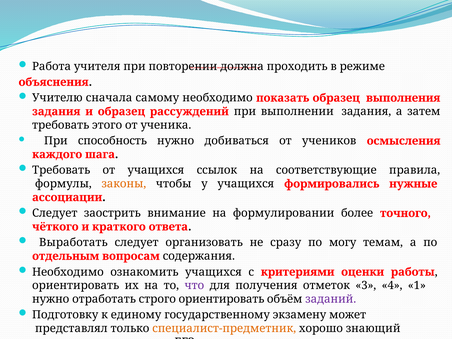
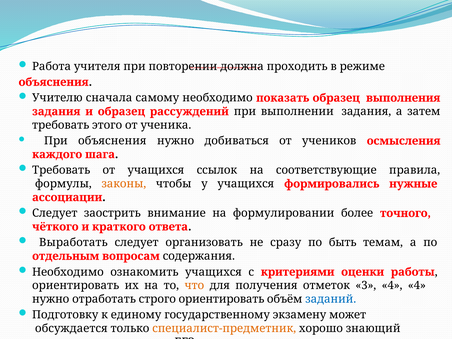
При способность: способность -> объяснения (112, 141)
могу: могу -> быть (343, 243)
что colour: purple -> orange (194, 286)
4 1: 1 -> 4 (417, 286)
заданий colour: purple -> blue (331, 299)
представлял: представлял -> обсуждается (71, 328)
